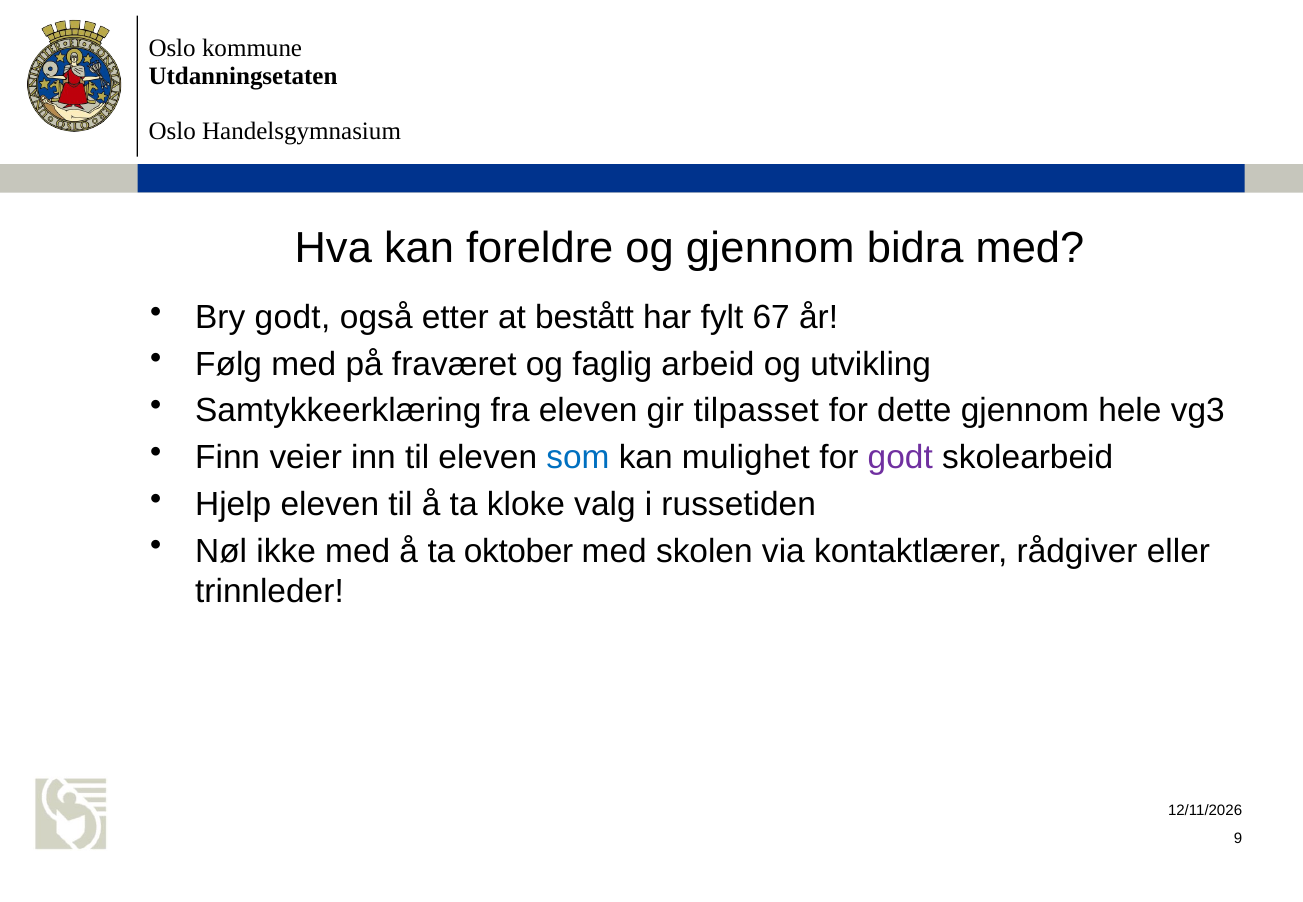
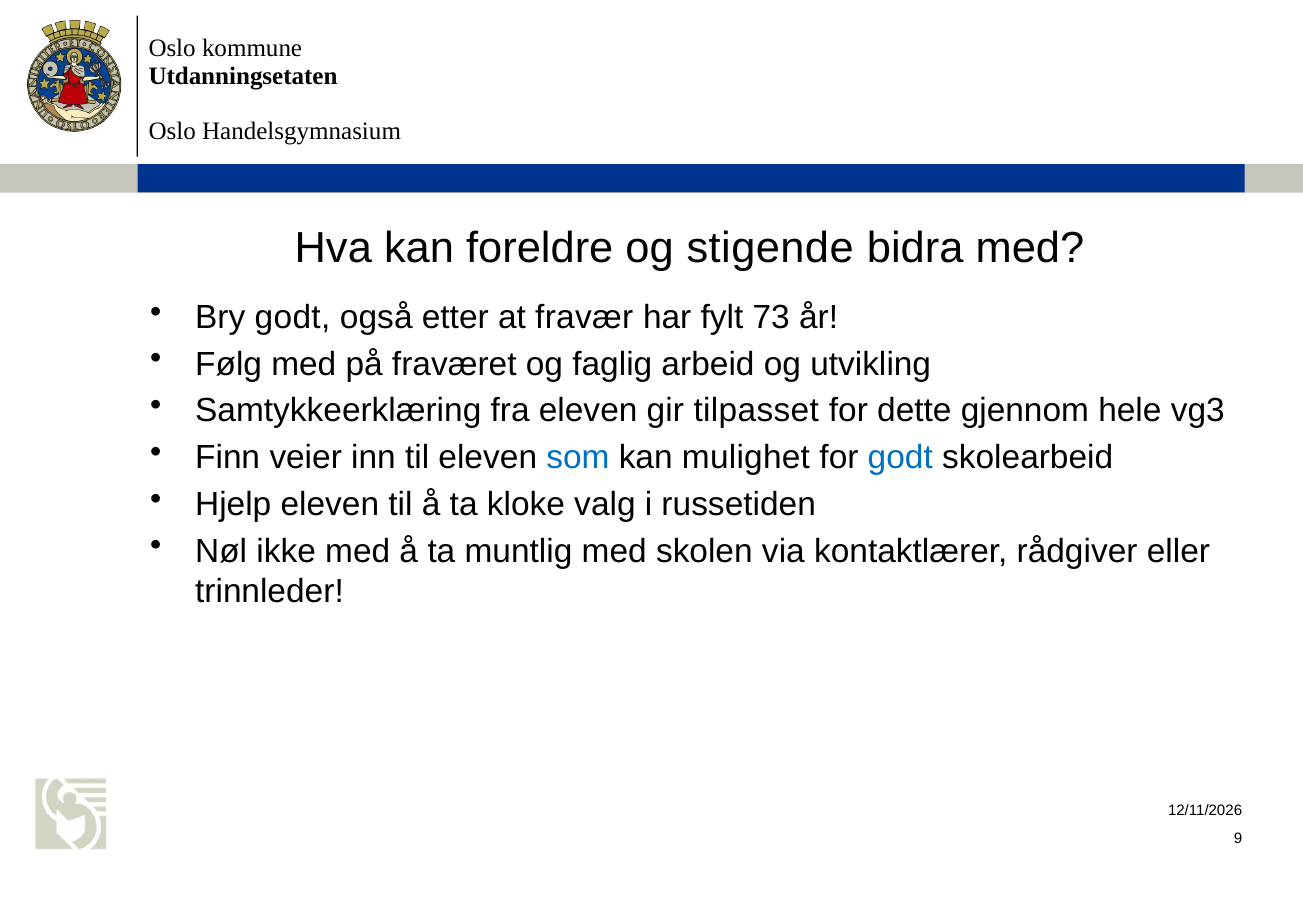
og gjennom: gjennom -> stigende (770, 248)
bestått: bestått -> fravær (584, 317)
67: 67 -> 73 (771, 317)
godt colour: purple -> blue (900, 458)
oktober: oktober -> muntlig (518, 551)
